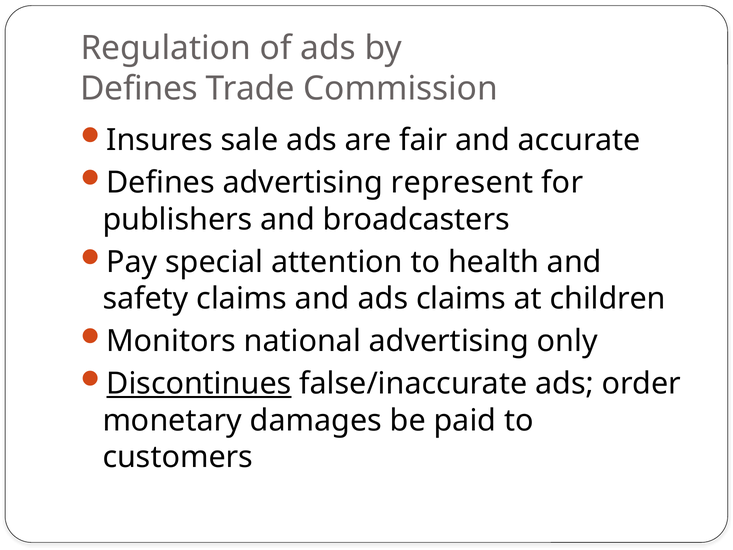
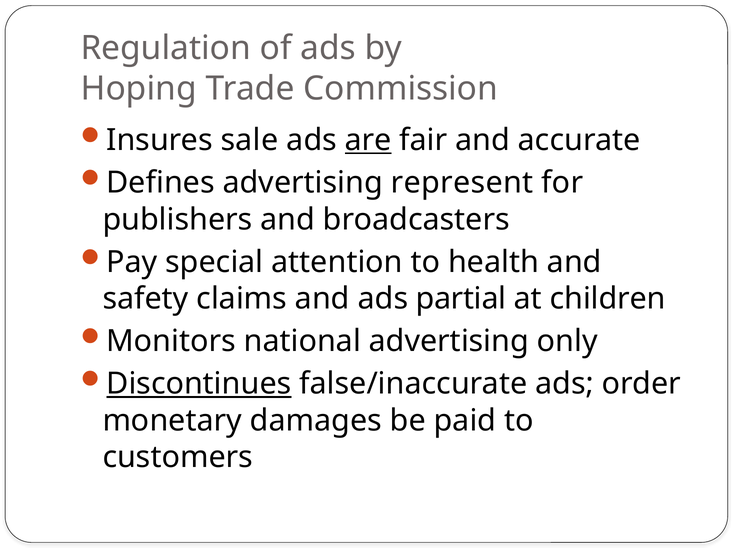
Defines: Defines -> Hoping (139, 88)
are underline: none -> present (368, 140)
ads claims: claims -> partial (461, 299)
